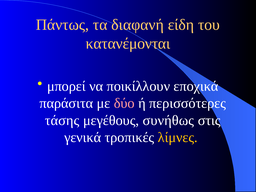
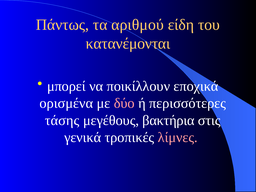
διαφανή: διαφανή -> αριθμού (138, 25)
παράσιτα: παράσιτα -> ορισμένα (66, 103)
συνήθως: συνήθως -> βακτήρια (168, 120)
λίμνες colour: yellow -> pink (178, 137)
